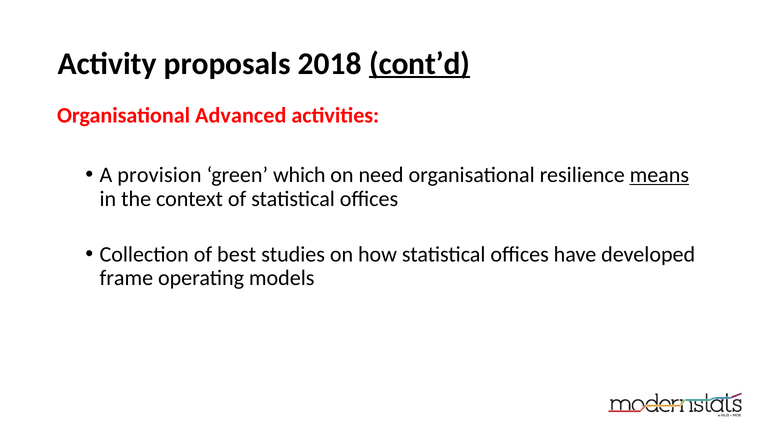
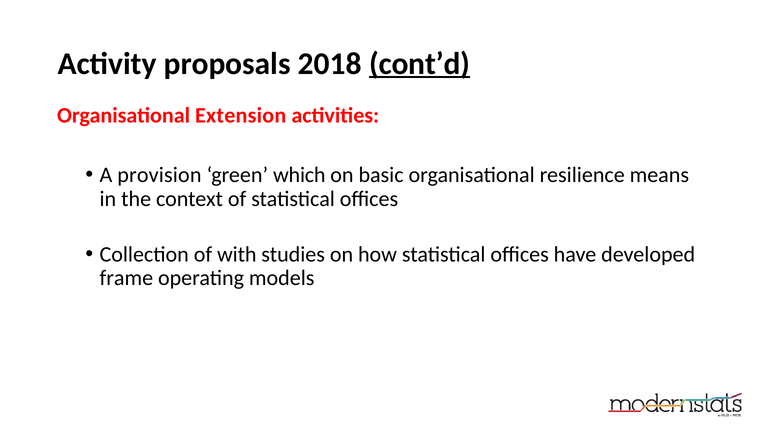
Advanced: Advanced -> Extension (241, 115)
need: need -> basic (381, 175)
means underline: present -> none (659, 175)
best: best -> with (237, 254)
